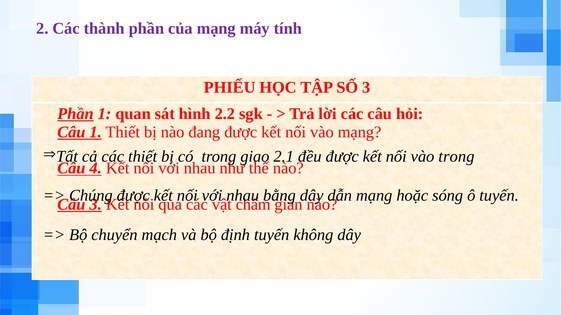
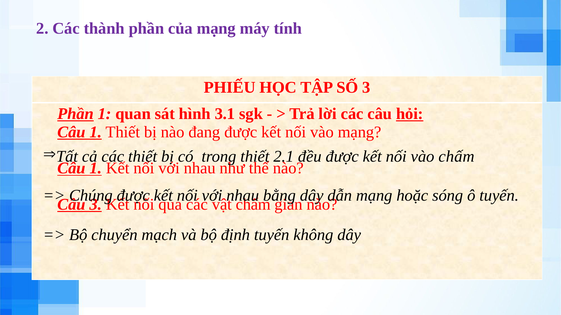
2.2: 2.2 -> 3.1 (225, 114)
hỏi underline: none -> present (410, 114)
trong giao: giao -> thiết (255, 157)
vào trong: trong -> chấm (456, 157)
4: 4 -> 1 (96, 168)
